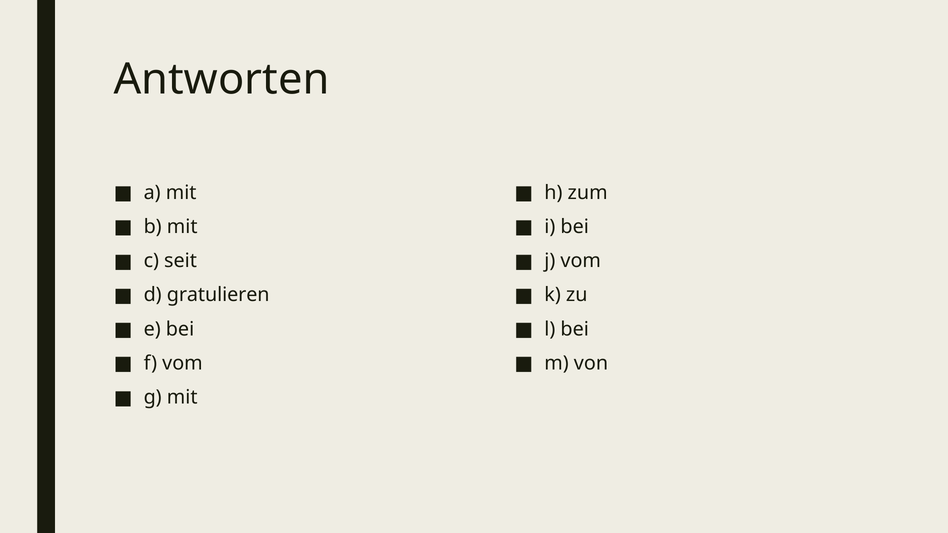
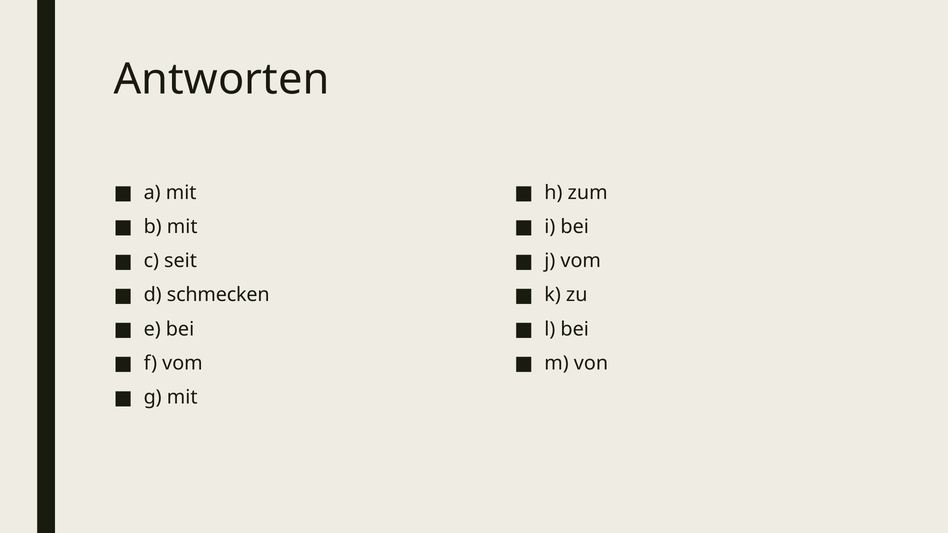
gratulieren: gratulieren -> schmecken (218, 295)
